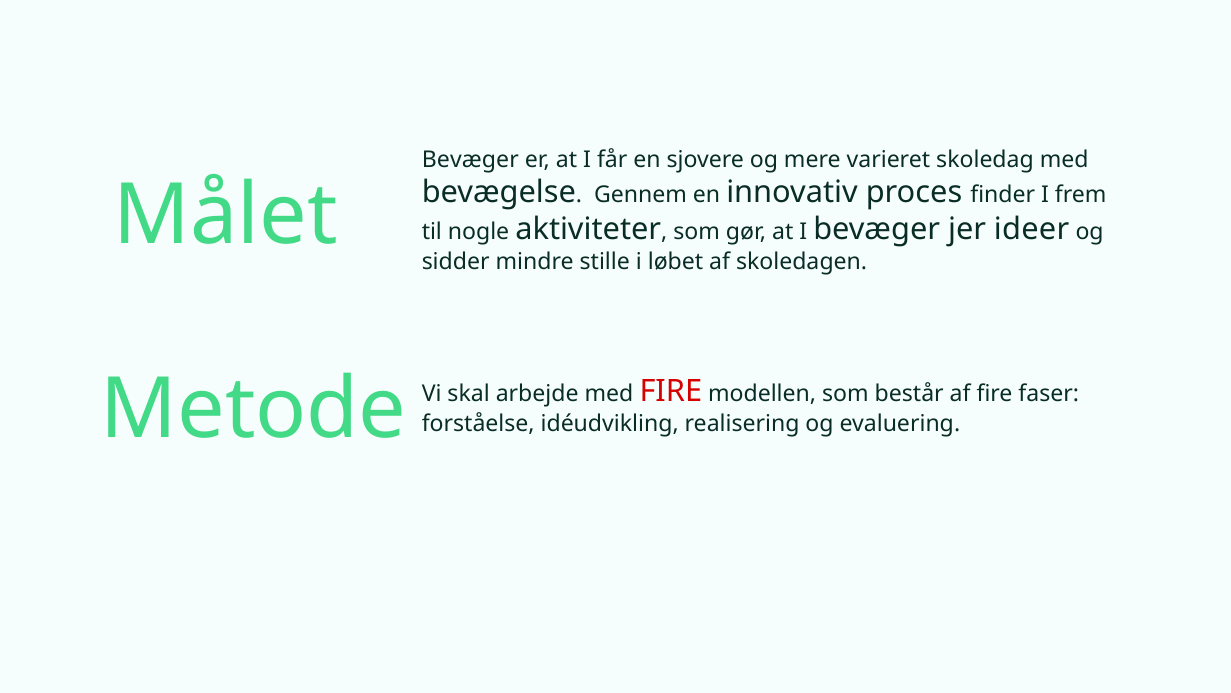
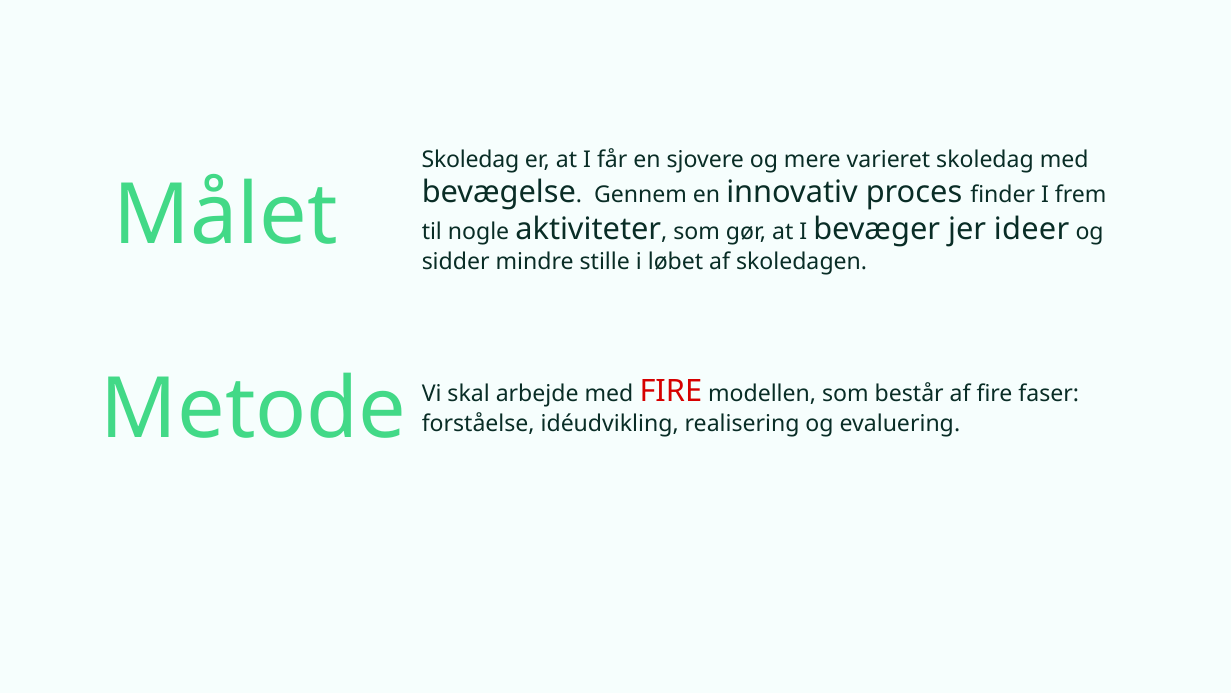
Bevæger: Bevæger -> Skoledag (470, 160)
